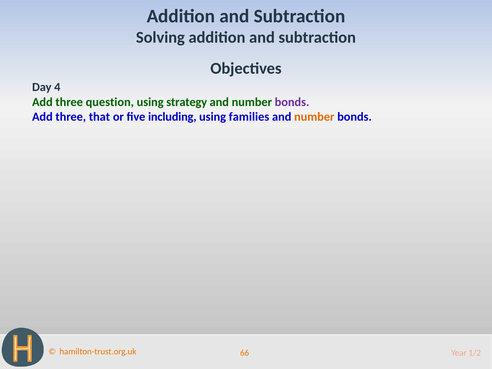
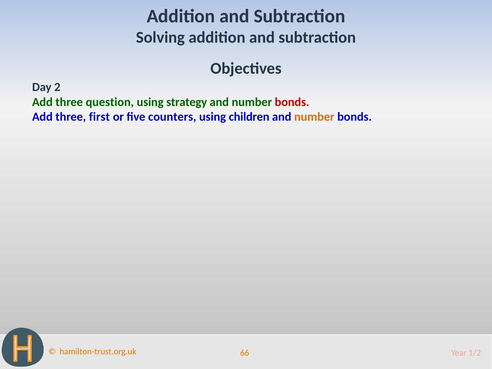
4: 4 -> 2 (57, 87)
bonds colour: purple -> red (292, 102)
that: that -> first (99, 117)
including: including -> counters (172, 117)
families: families -> children (249, 117)
